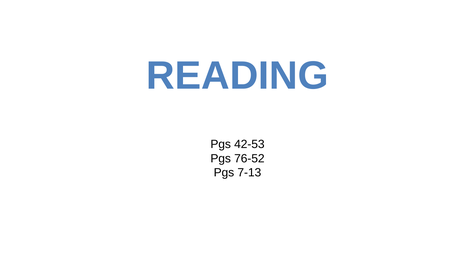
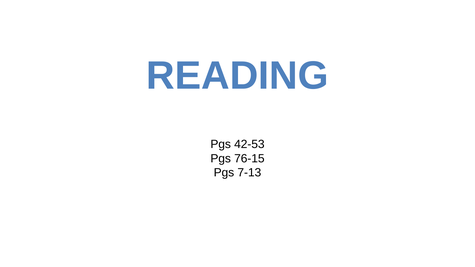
76-52: 76-52 -> 76-15 (249, 159)
